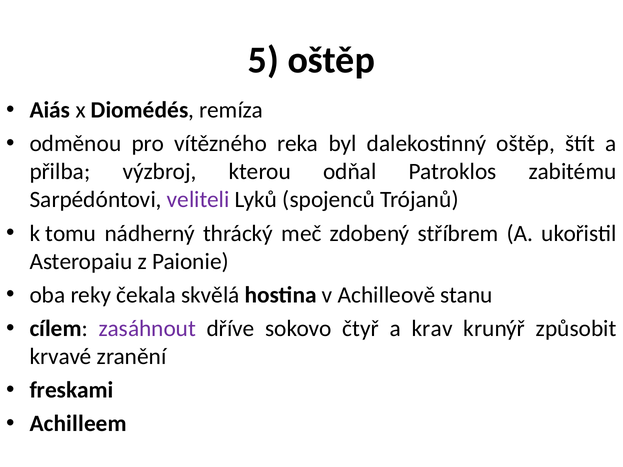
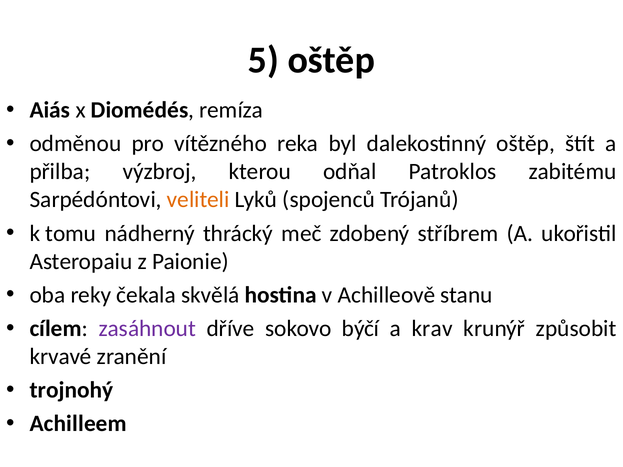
veliteli colour: purple -> orange (198, 200)
čtyř: čtyř -> býčí (361, 329)
freskami: freskami -> trojnohý (71, 390)
